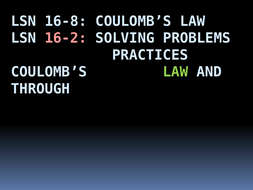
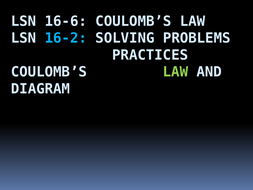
16-8: 16-8 -> 16-6 (66, 21)
16-2 colour: pink -> light blue (66, 38)
THROUGH: THROUGH -> DIAGRAM (40, 89)
